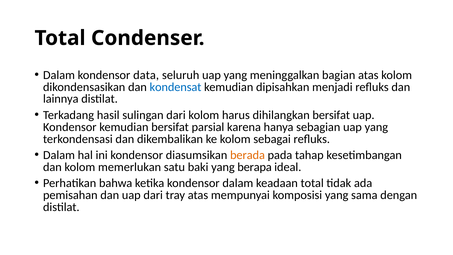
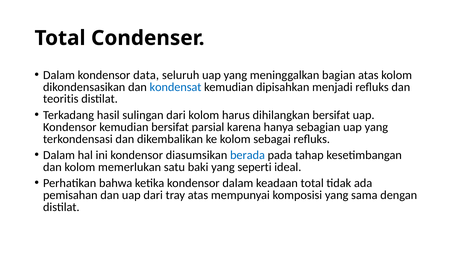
lainnya: lainnya -> teoritis (61, 99)
berada colour: orange -> blue (247, 155)
berapa: berapa -> seperti (255, 167)
